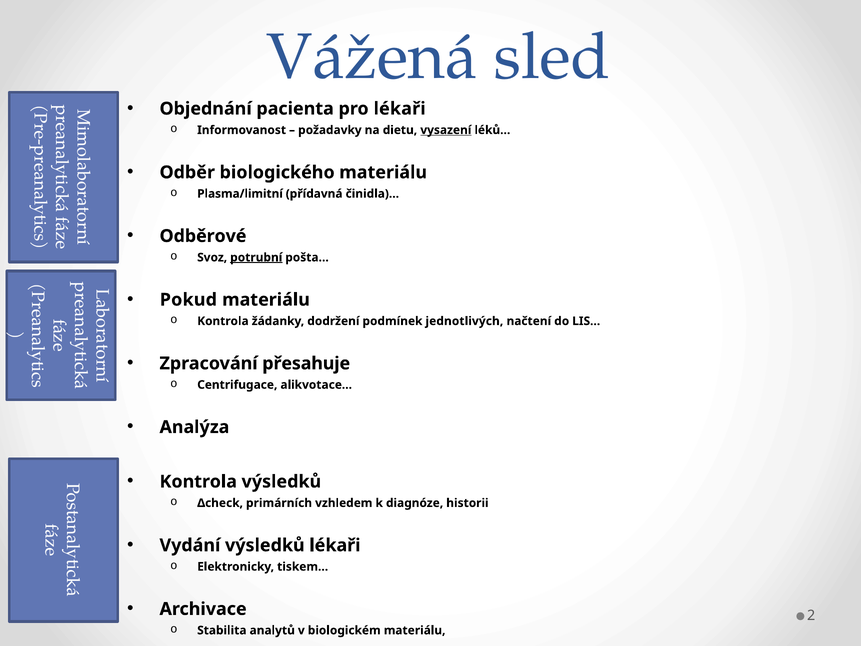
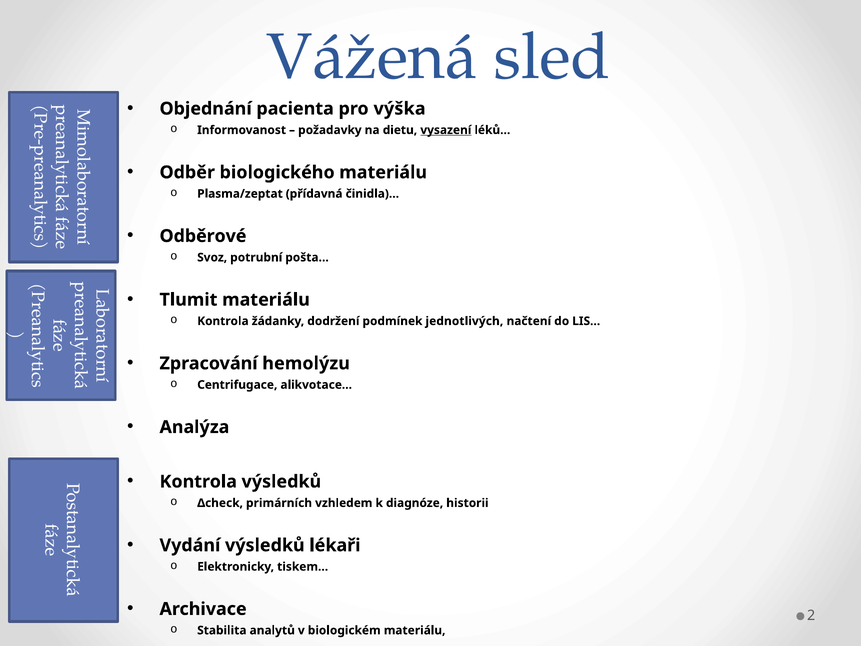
pro lékaři: lékaři -> výška (400, 109)
Plasma/limitní: Plasma/limitní -> Plasma/zeptat (240, 194)
potrubní underline: present -> none (256, 257)
Pokud: Pokud -> Tlumit (188, 300)
přesahuje: přesahuje -> hemolýzu (306, 363)
